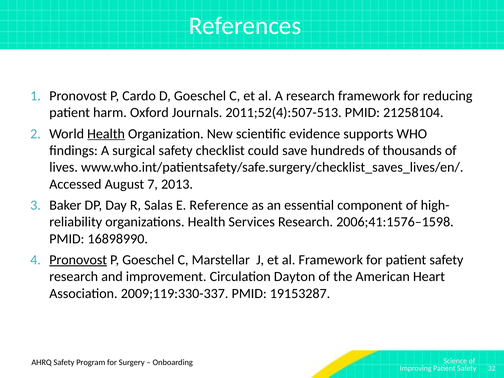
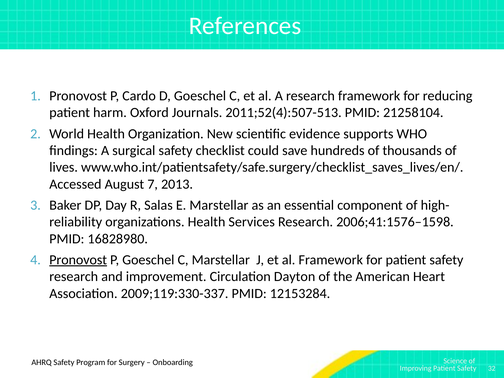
Health underline: present -> none (106, 134)
E Reference: Reference -> Marstellar (219, 205)
16898990: 16898990 -> 16828980 (118, 239)
19153287: 19153287 -> 12153284 (300, 293)
